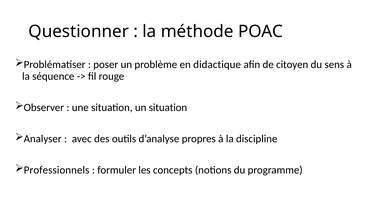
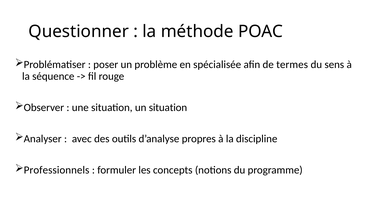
didactique: didactique -> spécialisée (217, 64)
citoyen: citoyen -> termes (292, 64)
